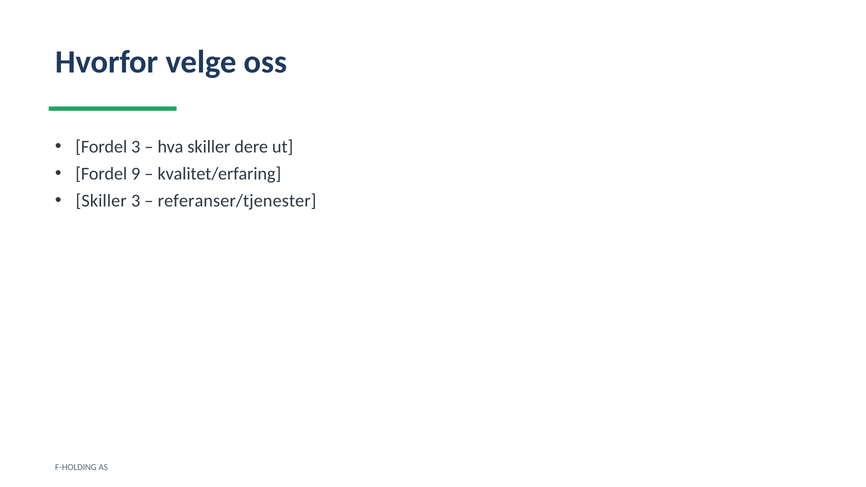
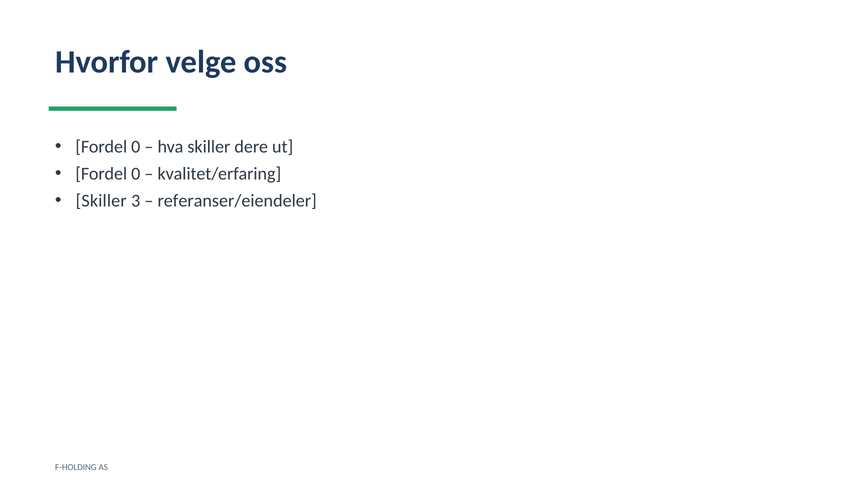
3: 3 -> 0 (136, 147)
9: 9 -> 0 (136, 174)
referanser/tjenester: referanser/tjenester -> referanser/eiendeler (237, 201)
